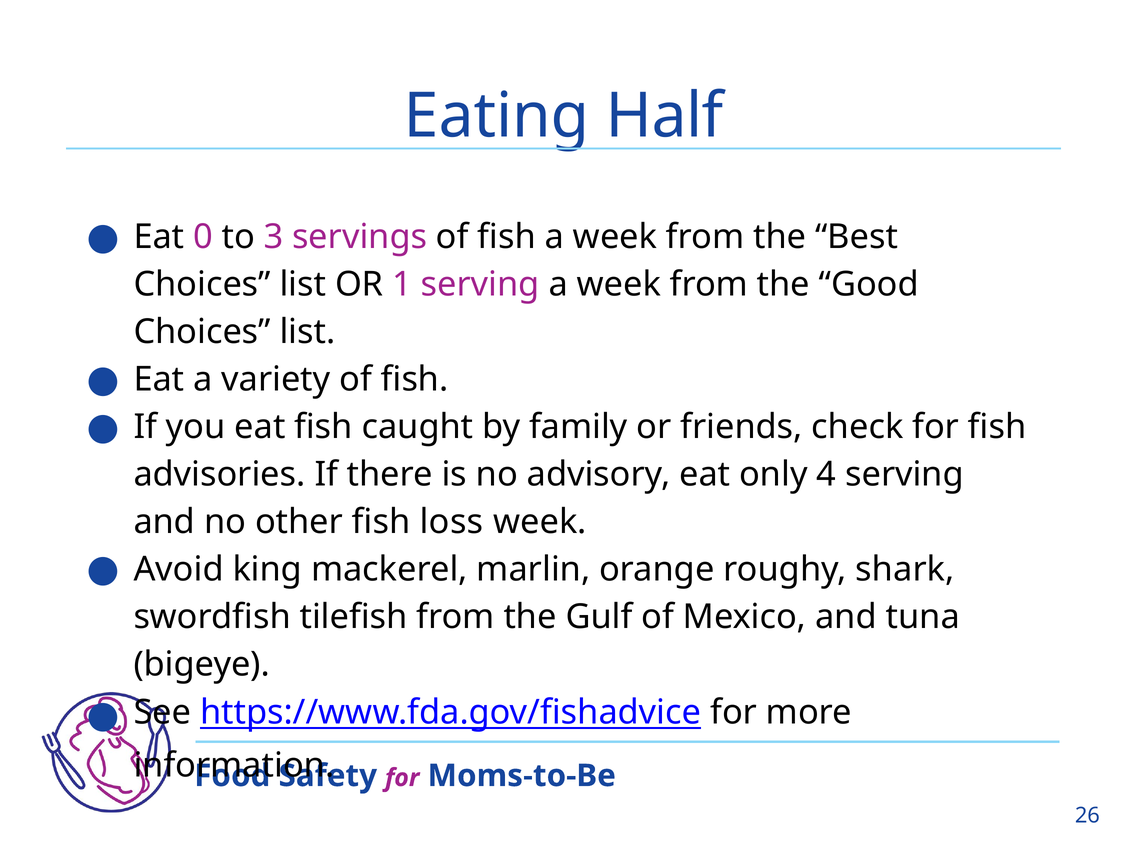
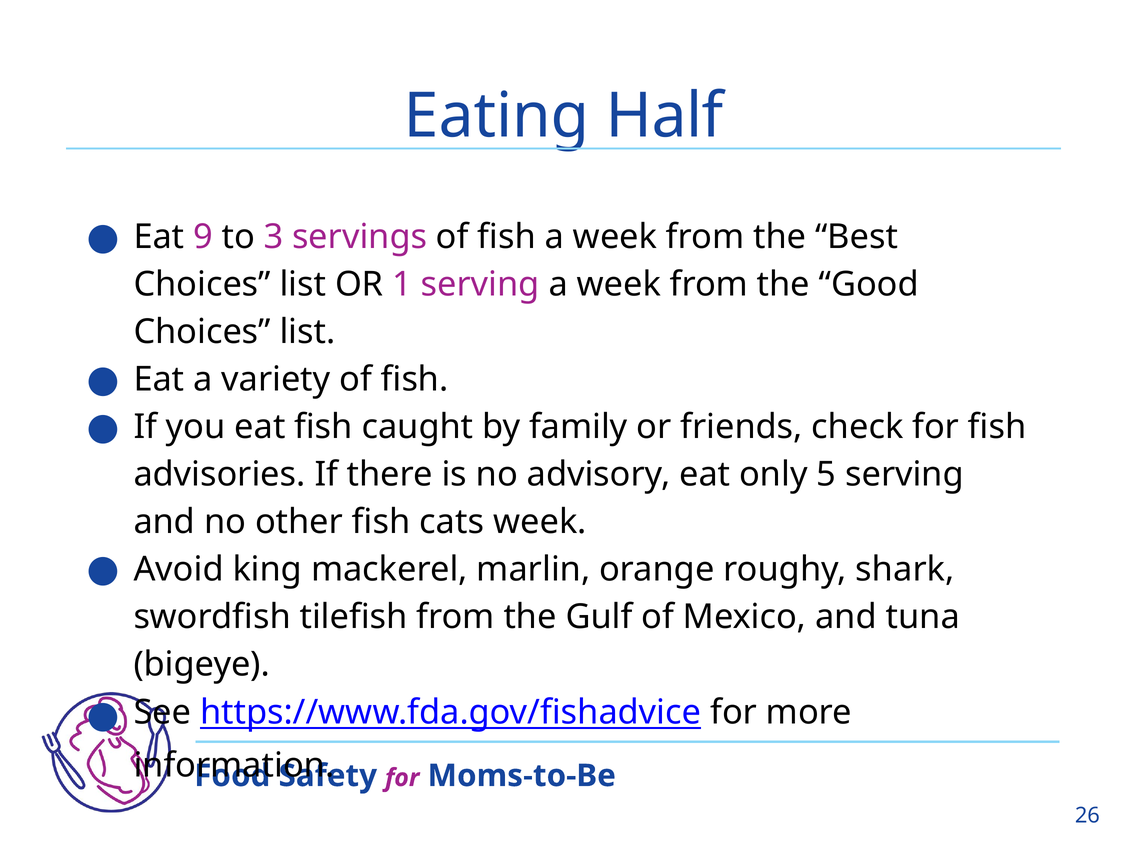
0: 0 -> 9 (203, 237)
4: 4 -> 5 (826, 474)
loss: loss -> cats (452, 522)
